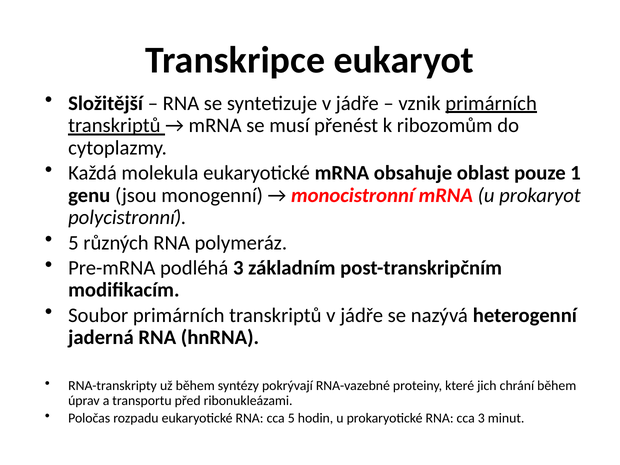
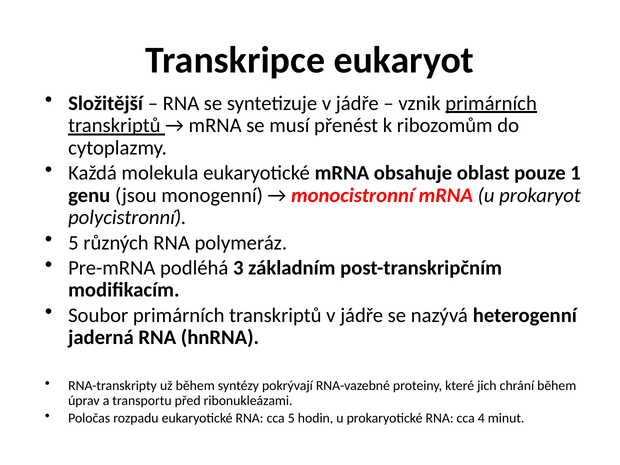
cca 3: 3 -> 4 (481, 418)
